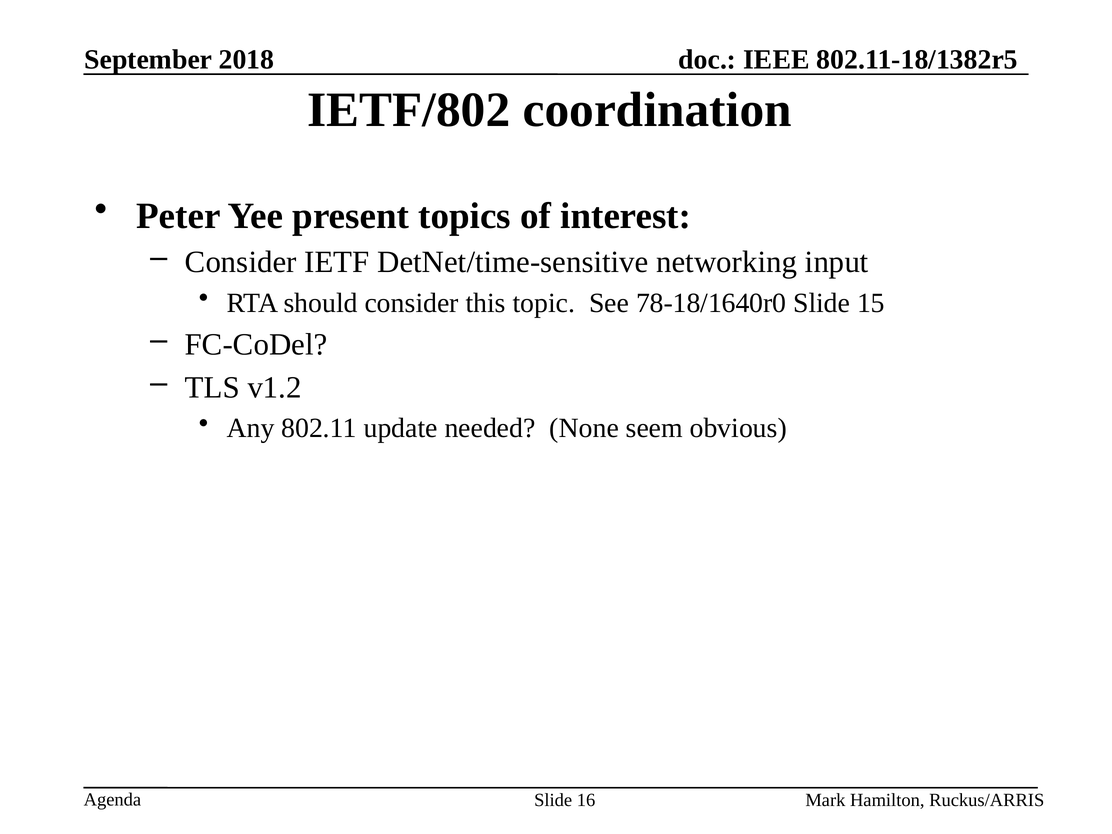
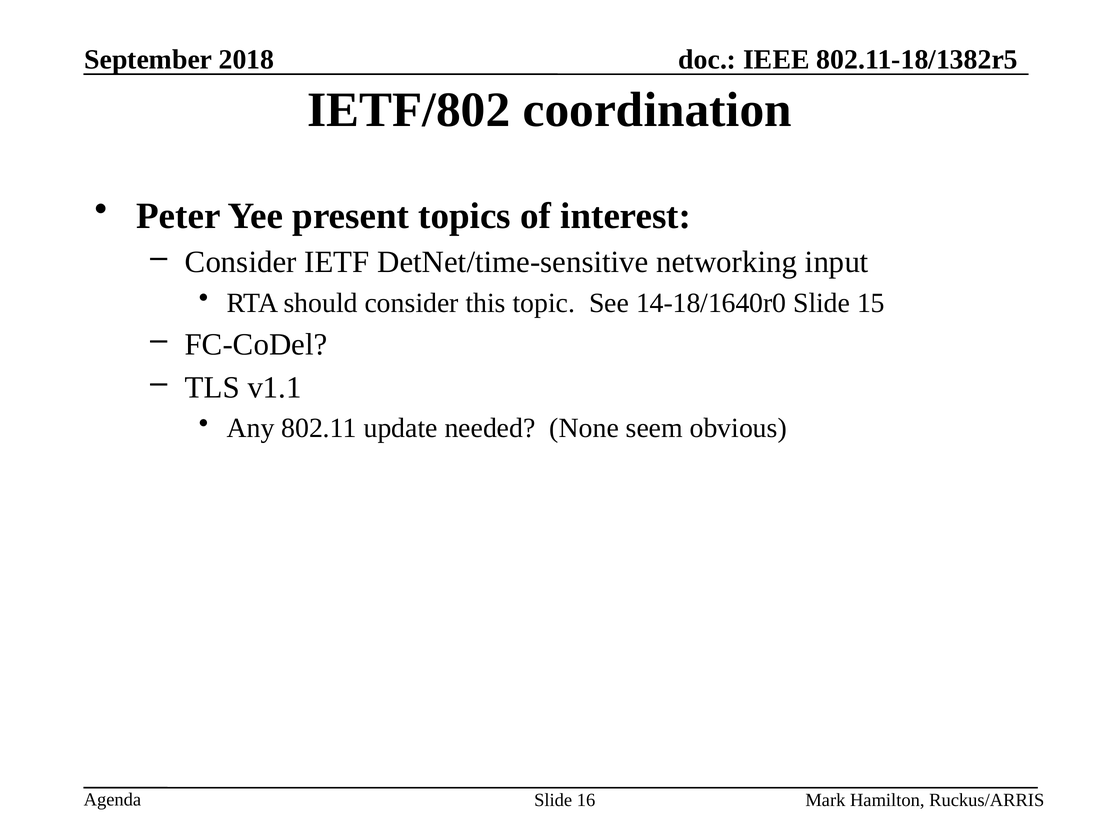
78-18/1640r0: 78-18/1640r0 -> 14-18/1640r0 (711, 303)
v1.2: v1.2 -> v1.1 (275, 388)
